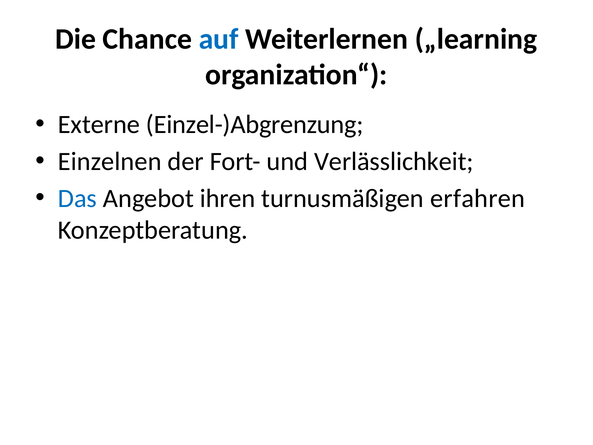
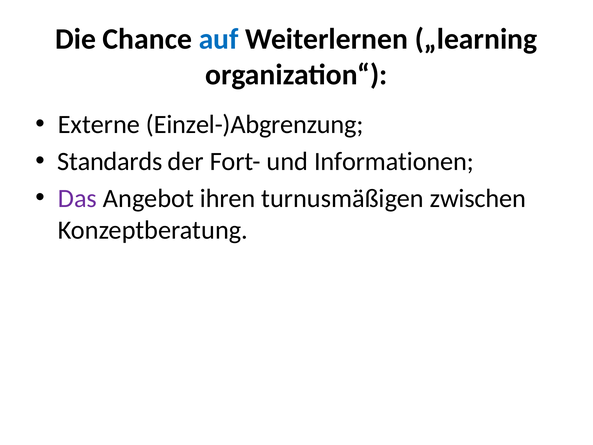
Einzelnen: Einzelnen -> Standards (110, 161)
Verlässlichkeit: Verlässlichkeit -> Informationen (394, 161)
Das colour: blue -> purple (77, 198)
erfahren: erfahren -> zwischen (478, 198)
